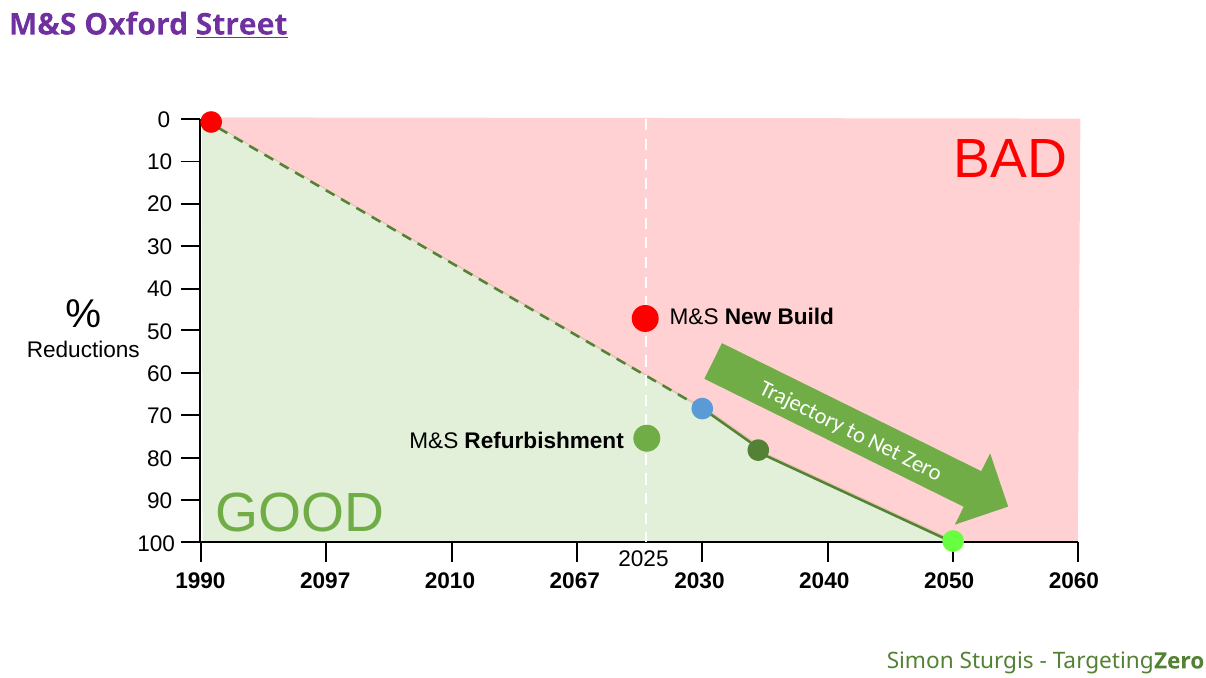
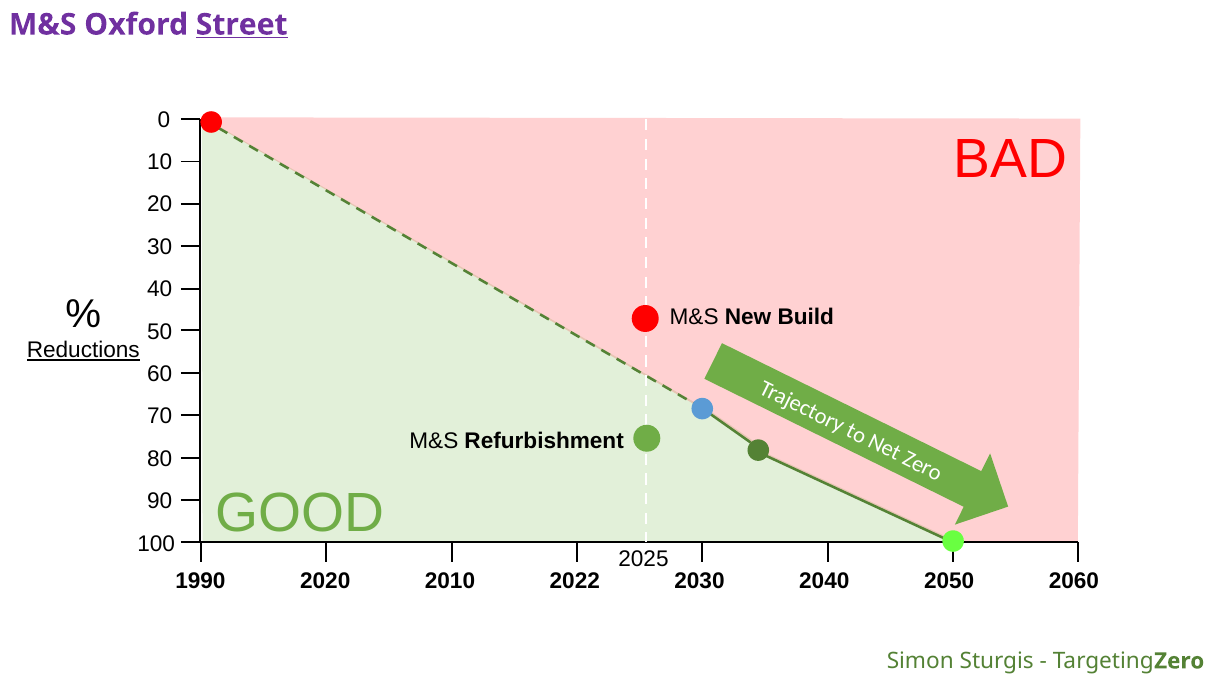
Reductions underline: none -> present (83, 350)
2097: 2097 -> 2020 (325, 581)
2067: 2067 -> 2022 (575, 581)
